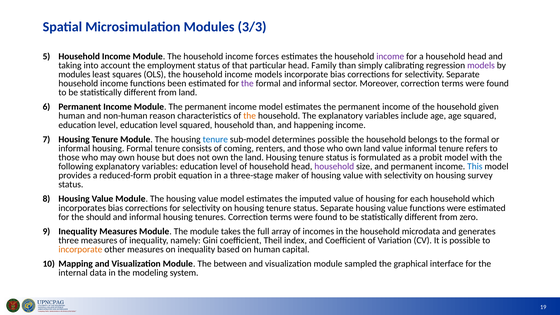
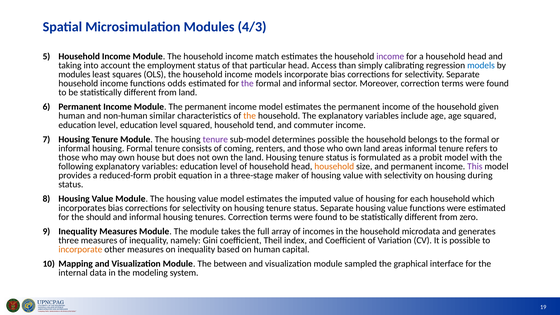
3/3: 3/3 -> 4/3 (252, 27)
forces: forces -> match (267, 56)
Family: Family -> Access (324, 65)
models colour: purple -> blue (481, 65)
been: been -> odds (177, 83)
reason: reason -> similar (162, 116)
household than: than -> tend (266, 125)
happening: happening -> commuter (314, 125)
tenure colour: blue -> purple (215, 139)
land value: value -> areas (392, 148)
household colour: purple -> orange (334, 166)
This colour: blue -> purple (475, 166)
survey: survey -> during (480, 176)
